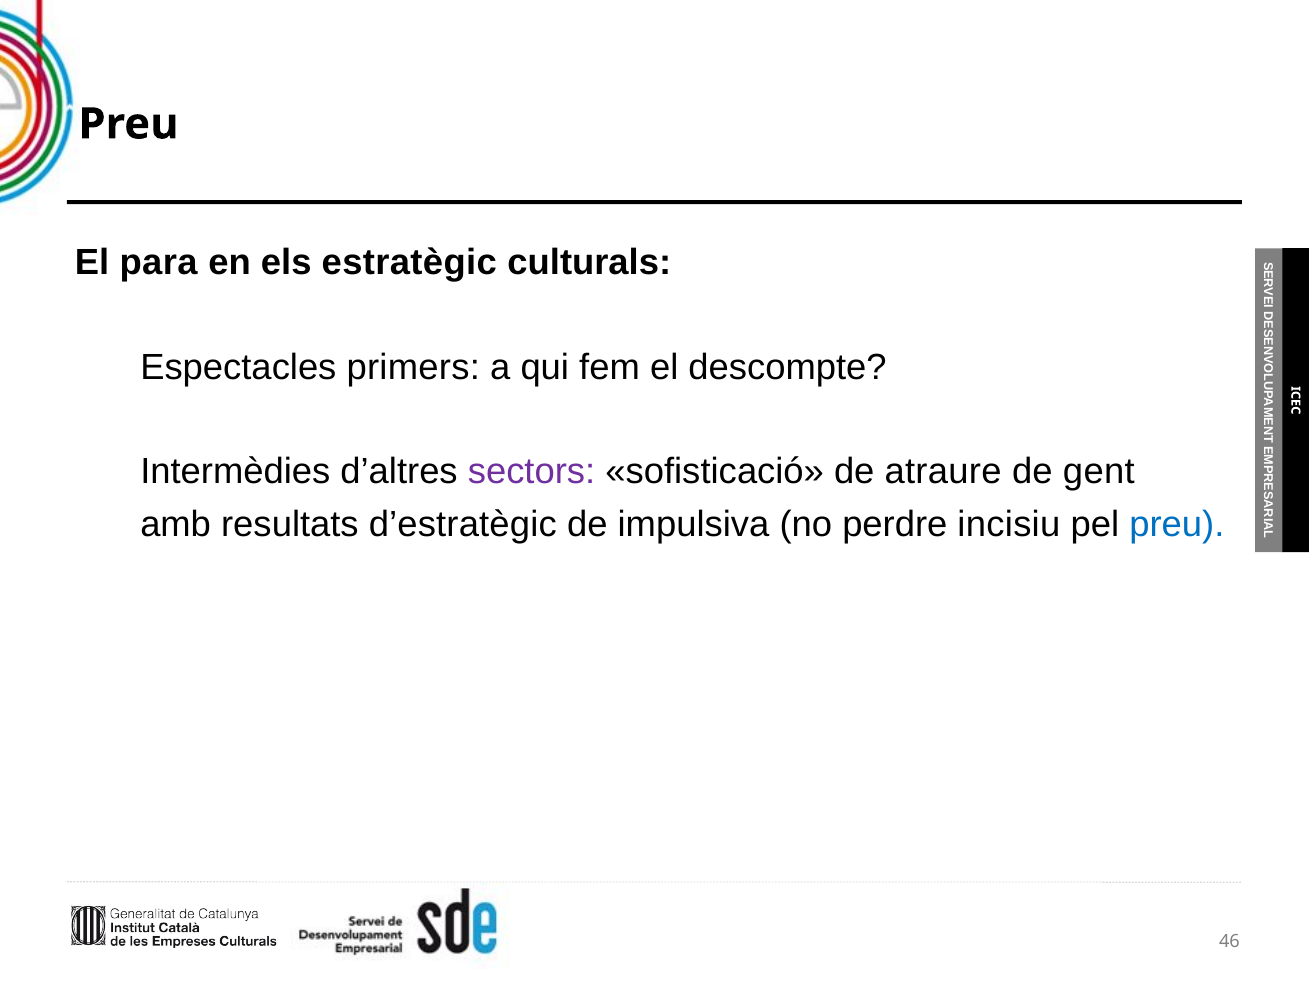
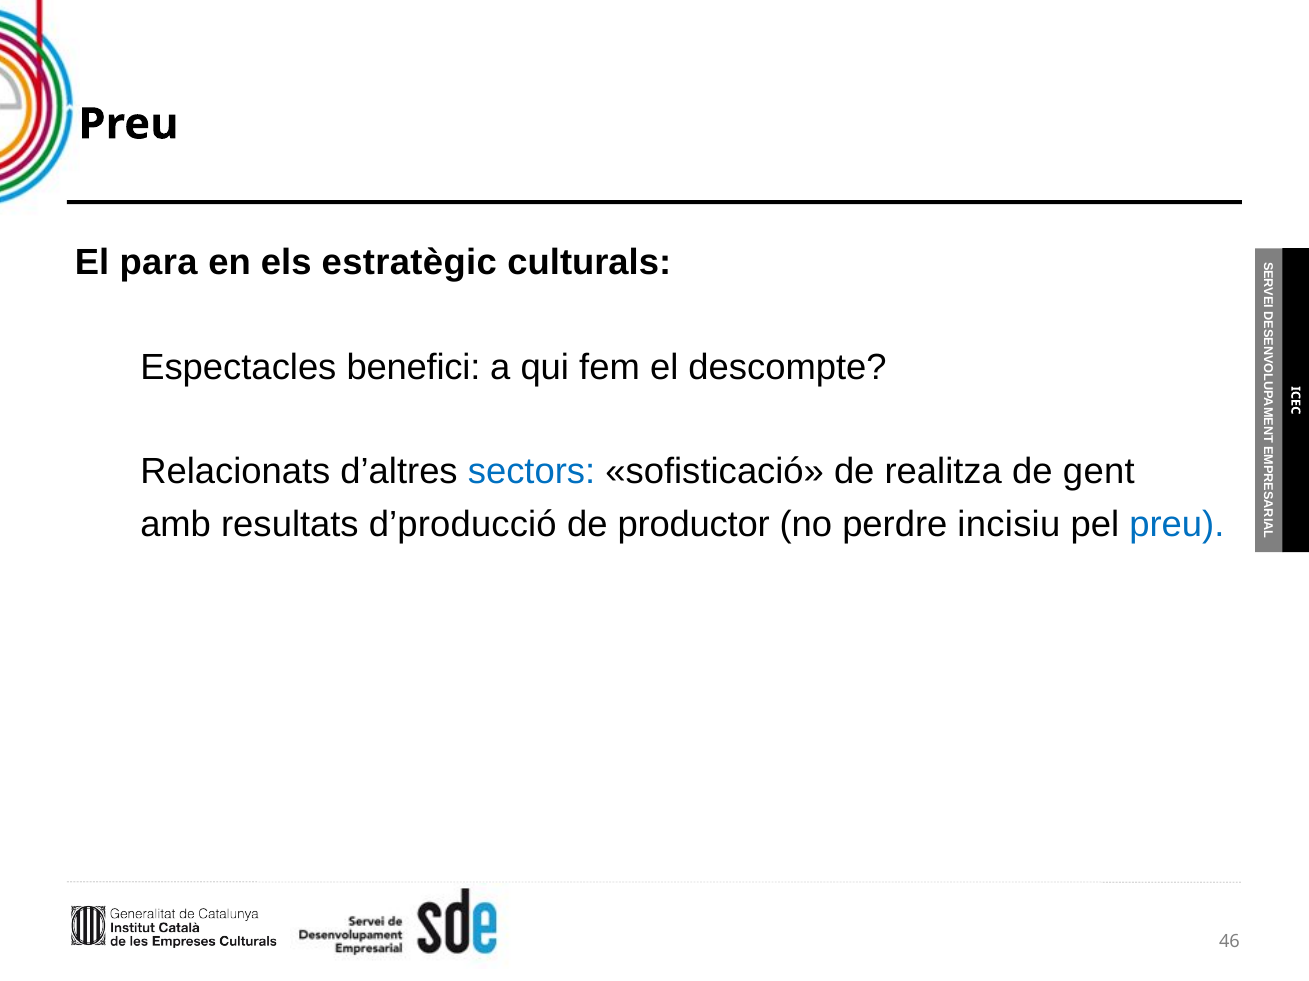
primers: primers -> benefici (413, 367)
Intermèdies: Intermèdies -> Relacionats (235, 472)
sectors colour: purple -> blue (532, 472)
atraure: atraure -> realitza (943, 472)
d’estratègic: d’estratègic -> d’producció (463, 524)
impulsiva: impulsiva -> productor (694, 524)
